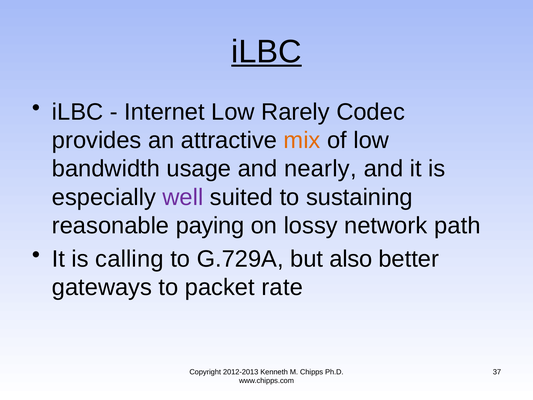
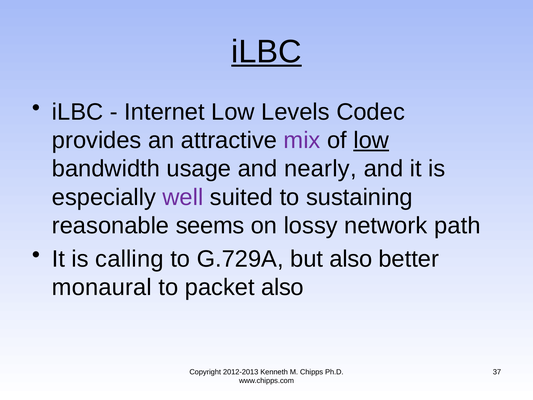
Rarely: Rarely -> Levels (296, 112)
mix colour: orange -> purple (302, 140)
low underline: none -> present (371, 140)
paying: paying -> seems (210, 226)
gateways: gateways -> monaural (102, 287)
packet rate: rate -> also (282, 287)
